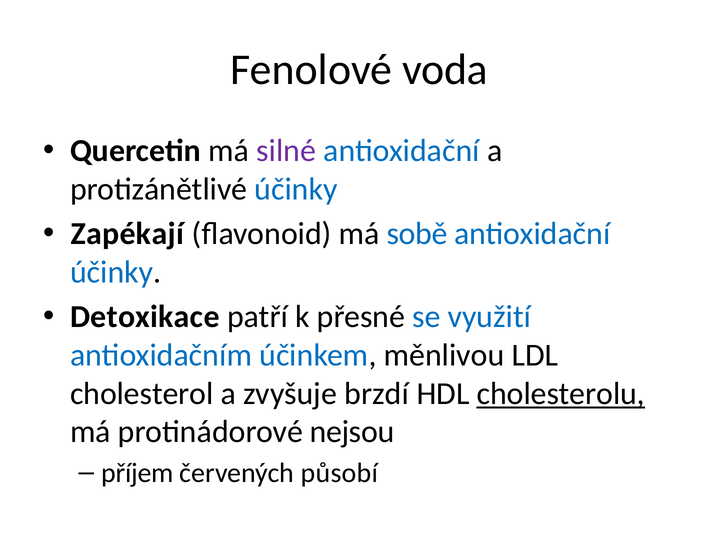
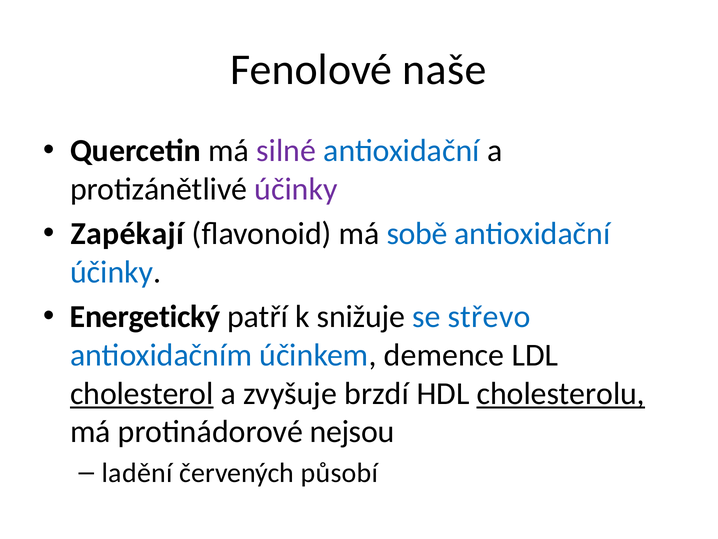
voda: voda -> naše (444, 70)
účinky colour: blue -> purple (296, 189)
Detoxikace: Detoxikace -> Energetický (145, 317)
přesné: přesné -> snižuje (361, 317)
využití: využití -> střevo (489, 317)
měnlivou: měnlivou -> demence (444, 355)
cholesterol underline: none -> present (142, 393)
příjem: příjem -> ladění (137, 473)
